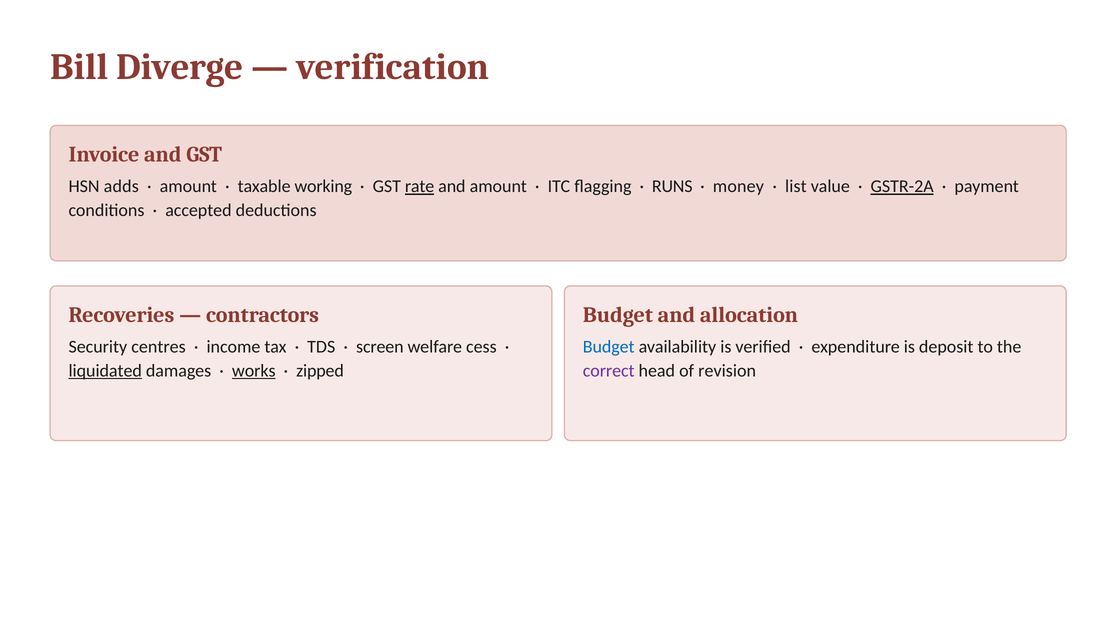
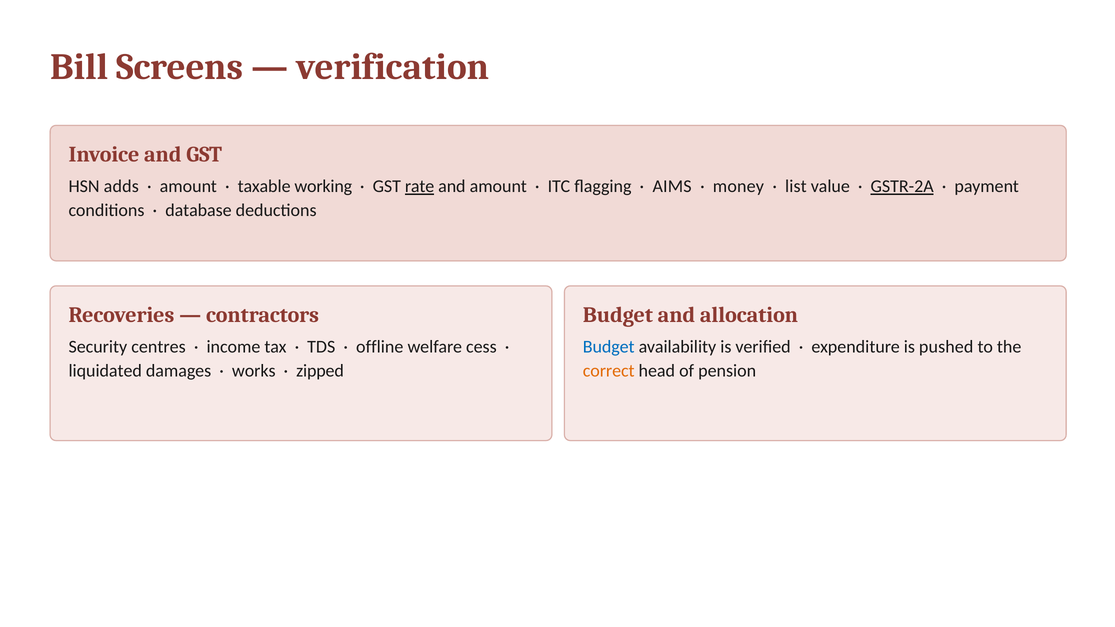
Diverge: Diverge -> Screens (180, 67)
RUNS: RUNS -> AIMS (672, 187)
accepted: accepted -> database (198, 210)
screen: screen -> offline (380, 347)
deposit: deposit -> pushed (946, 347)
liquidated underline: present -> none (105, 371)
works underline: present -> none (254, 371)
correct colour: purple -> orange (609, 371)
revision: revision -> pension (727, 371)
